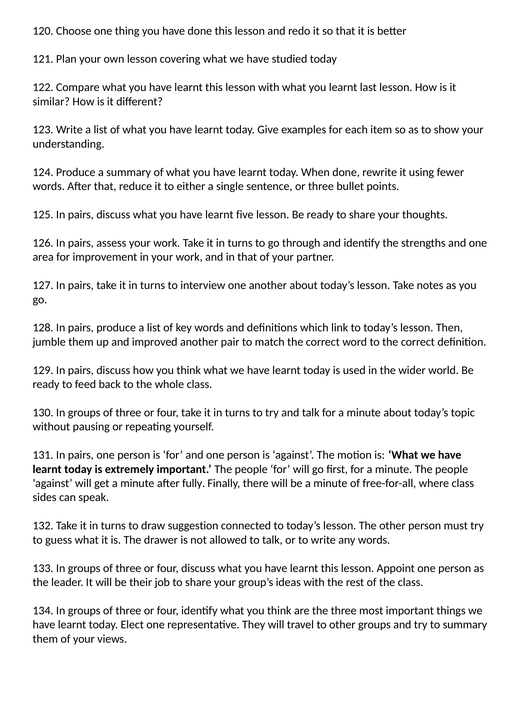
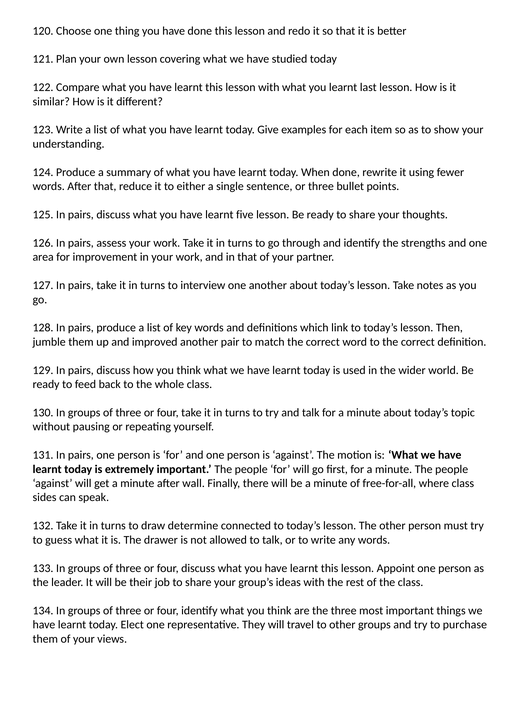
fully: fully -> wall (194, 483)
suggestion: suggestion -> determine (193, 525)
to summary: summary -> purchase (465, 624)
